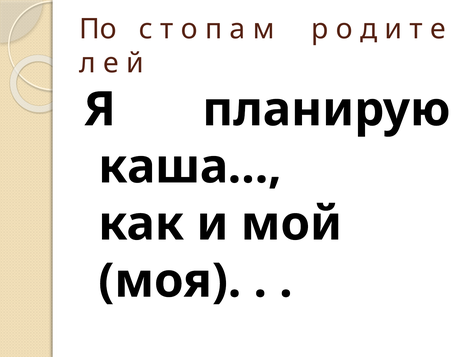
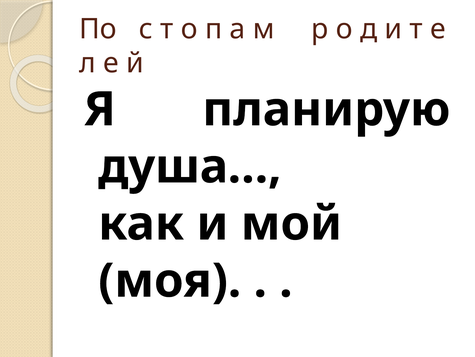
каша…: каша… -> душа… (190, 166)
